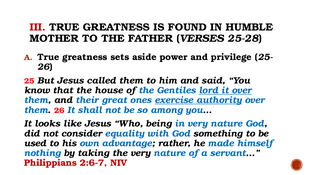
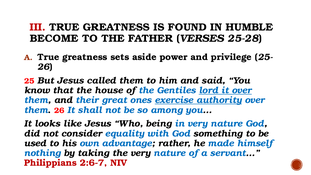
MOTHER: MOTHER -> BECOME (54, 38)
